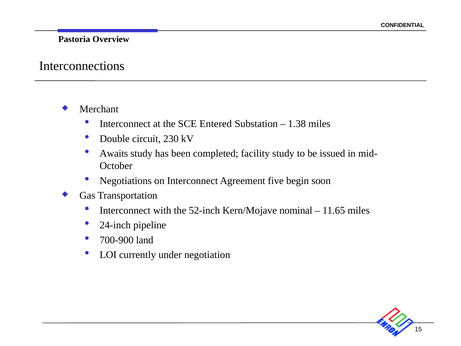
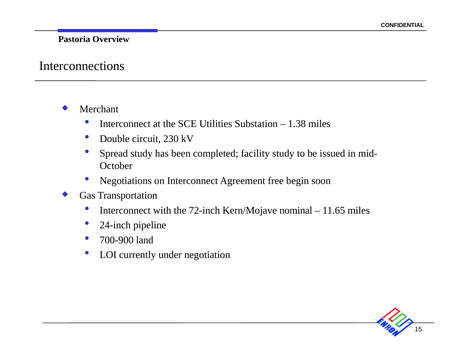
Entered: Entered -> Utilities (216, 124)
Awaits: Awaits -> Spread (114, 153)
five: five -> free (276, 181)
52-inch: 52-inch -> 72-inch (204, 210)
